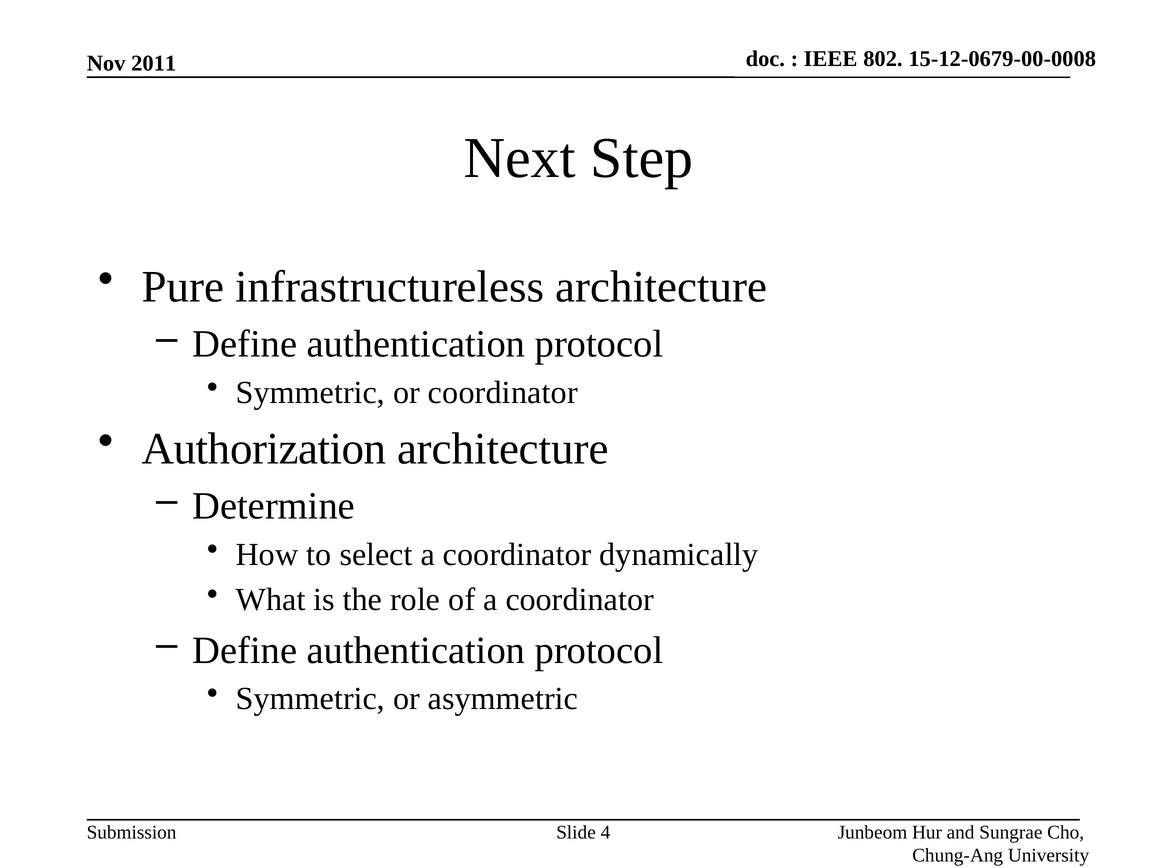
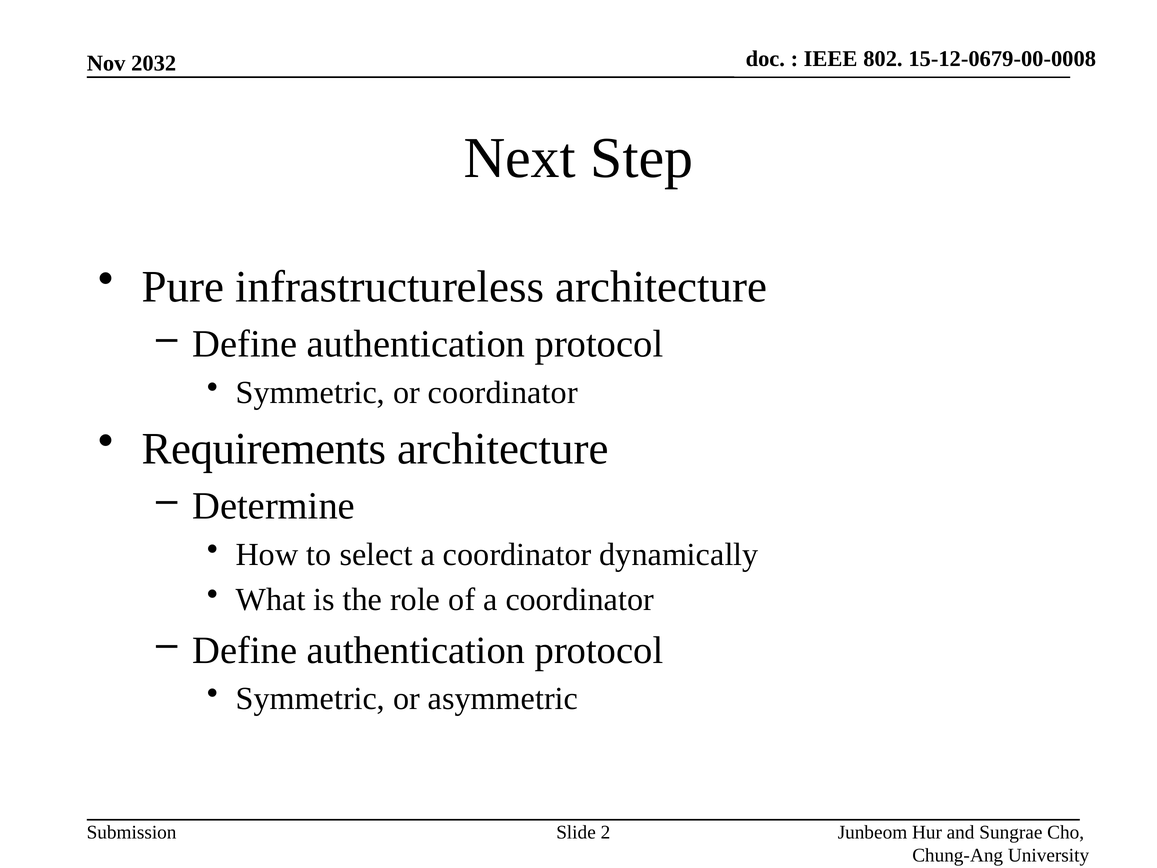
2011: 2011 -> 2032 (154, 64)
Authorization: Authorization -> Requirements (264, 449)
4: 4 -> 2 (605, 832)
